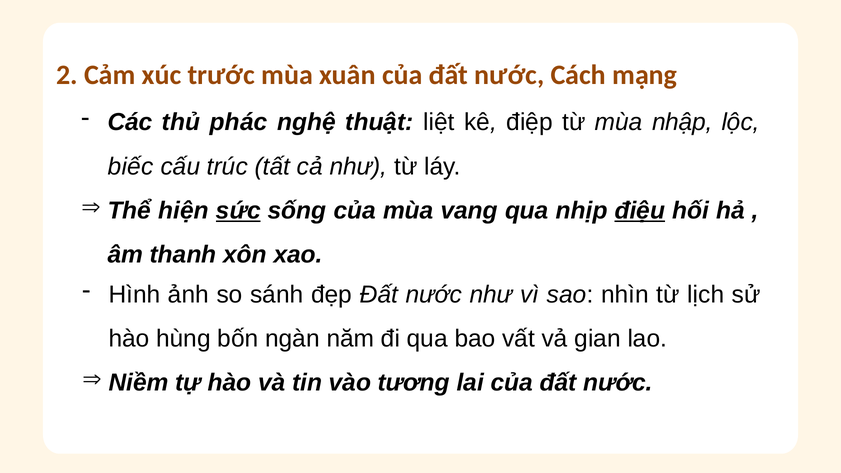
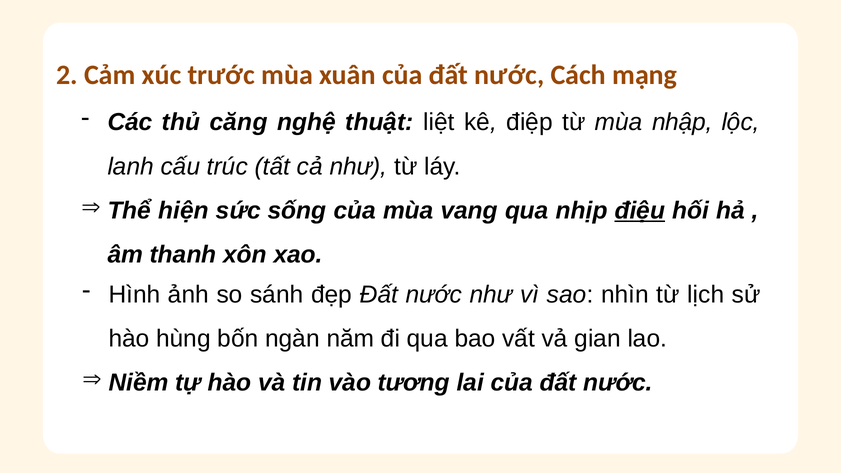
phác: phác -> căng (239, 122)
biếc: biếc -> lanh (131, 167)
sức underline: present -> none (238, 211)
